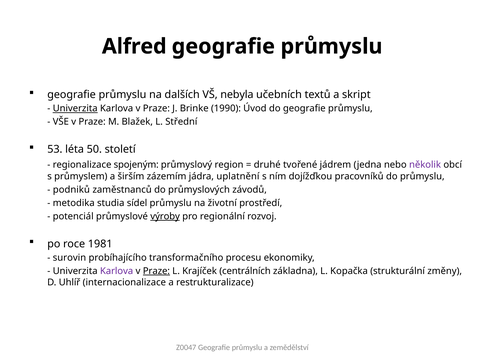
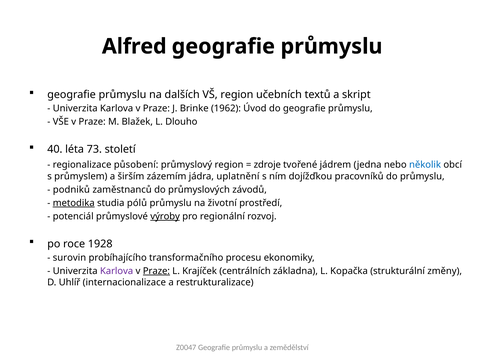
VŠ nebyla: nebyla -> region (237, 94)
Univerzita underline: present -> none (75, 108)
1990: 1990 -> 1962 (226, 108)
Střední: Střední -> Dlouho (181, 122)
53: 53 -> 40 (55, 149)
50: 50 -> 73 (94, 149)
spojeným: spojeným -> působení (136, 165)
druhé: druhé -> zdroje (267, 165)
několik colour: purple -> blue (425, 165)
metodika underline: none -> present (74, 203)
sídel: sídel -> pólů (137, 203)
1981: 1981 -> 1928 (100, 244)
